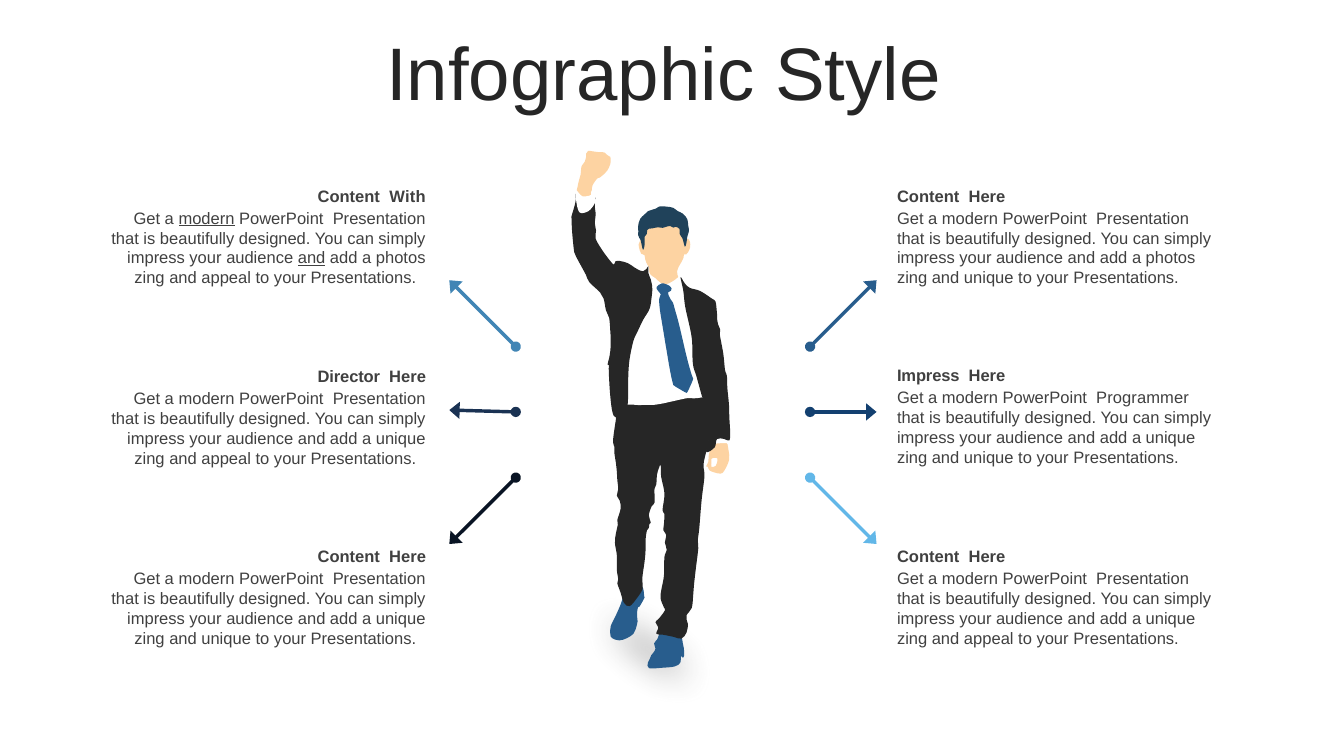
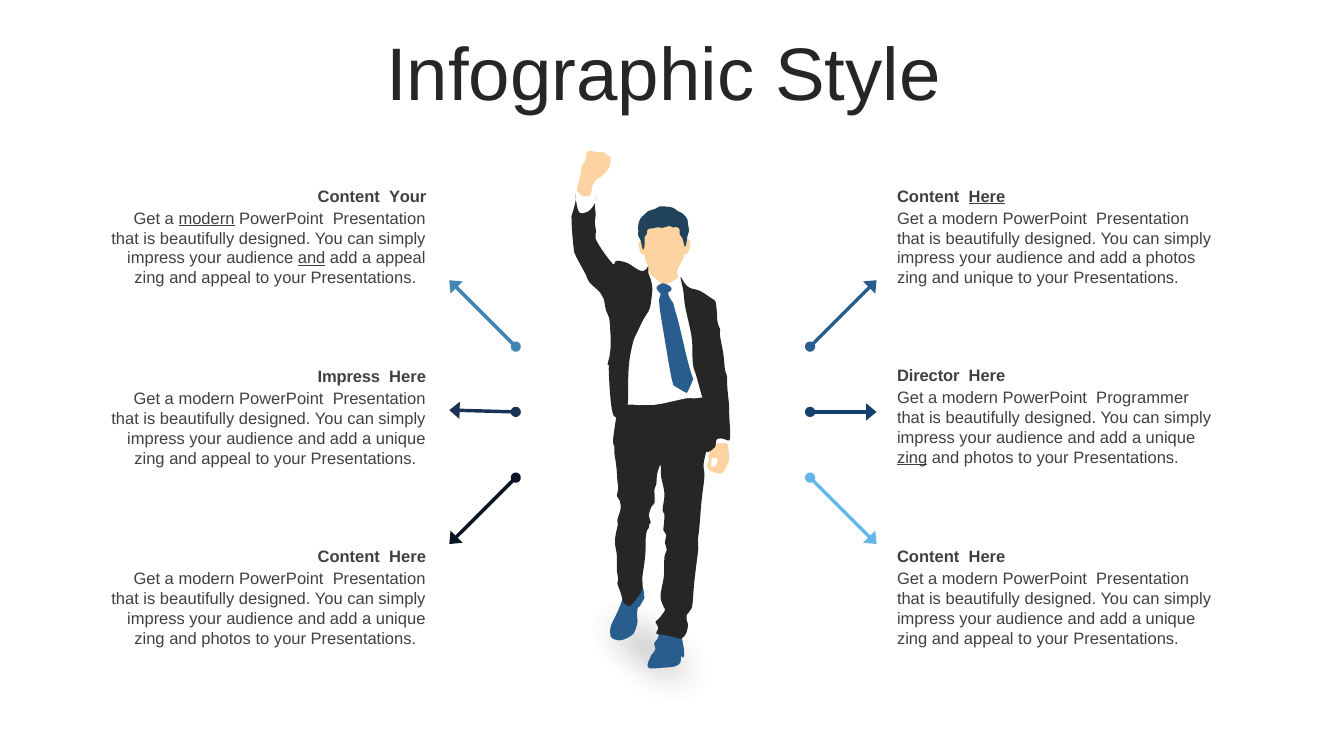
Content With: With -> Your (408, 197)
Here underline: none -> present (987, 197)
photos: photos -> appeal (401, 259)
Impress: Impress -> Director (928, 376)
Director: Director -> Impress (349, 377)
zing underline: none -> present (912, 458)
unique: unique -> photos (989, 458)
unique: unique -> photos (226, 640)
